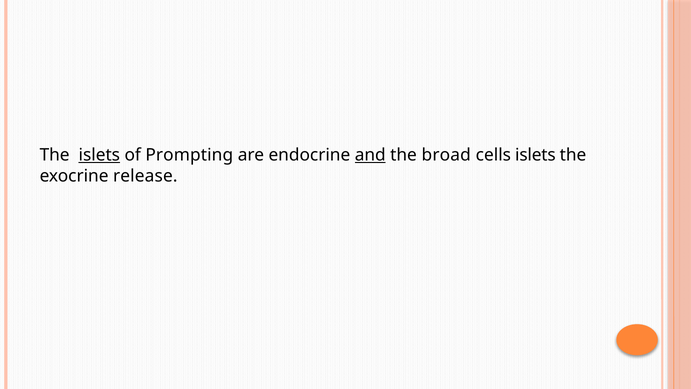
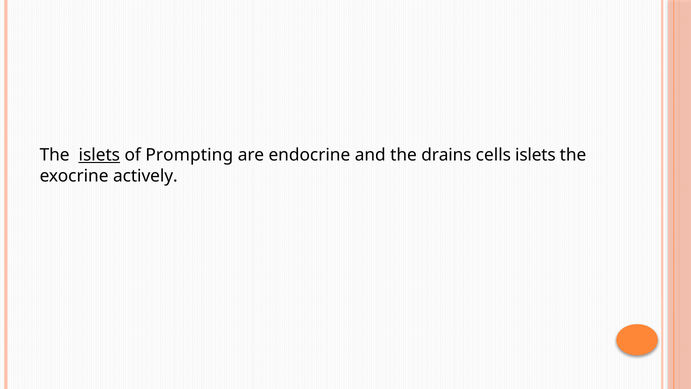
and underline: present -> none (370, 155)
broad: broad -> drains (446, 155)
release: release -> actively (145, 176)
